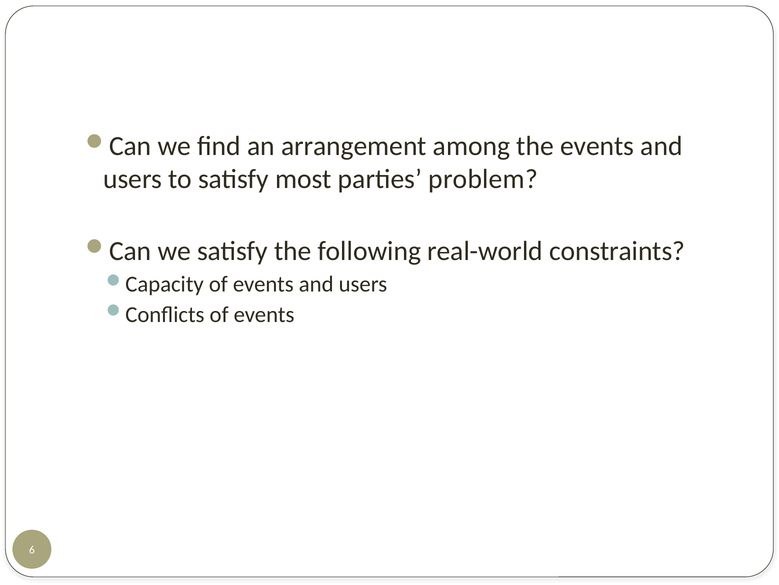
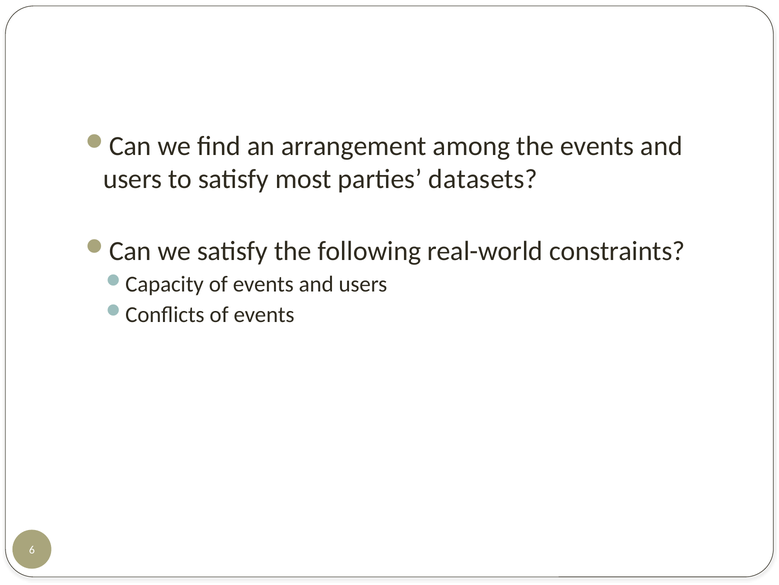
problem: problem -> datasets (483, 179)
